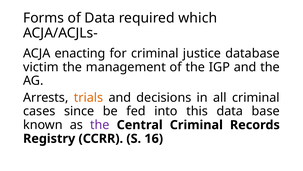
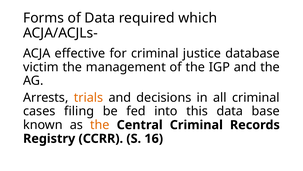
enacting: enacting -> effective (80, 53)
since: since -> filing (79, 111)
the colour: purple -> orange (100, 125)
